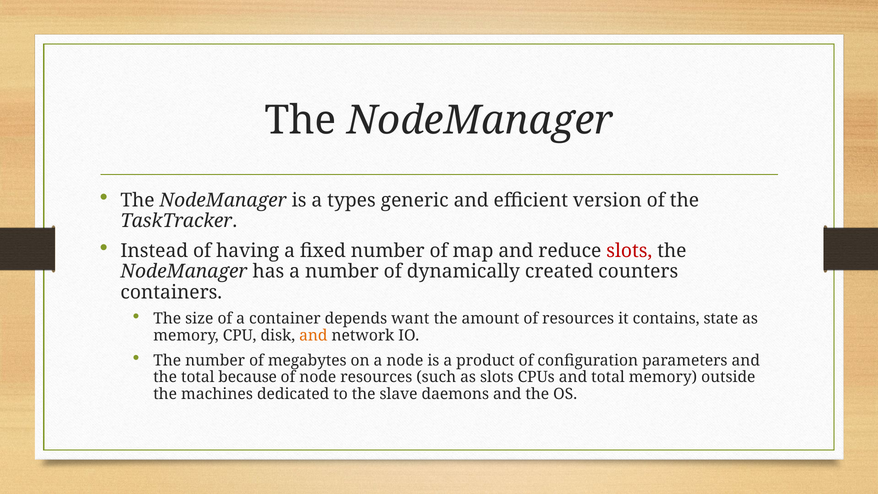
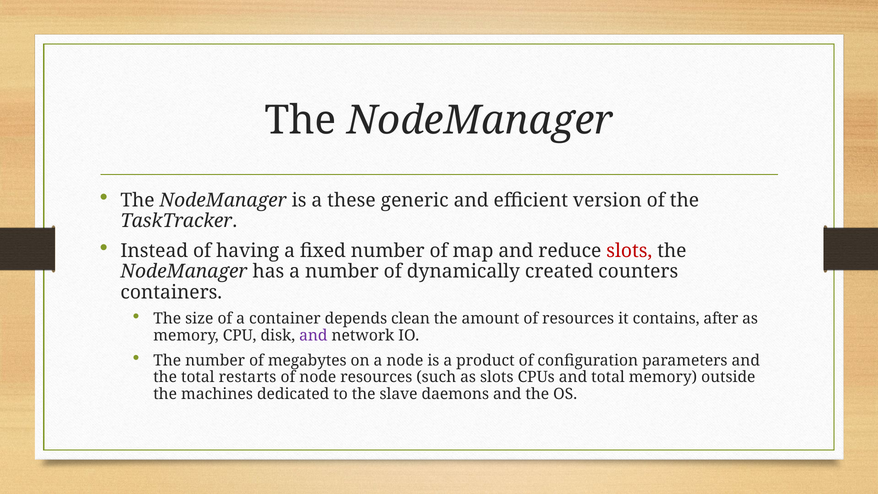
types: types -> these (351, 200)
want: want -> clean (411, 319)
state: state -> after (721, 319)
and colour: orange -> purple (313, 335)
because: because -> restarts (247, 377)
